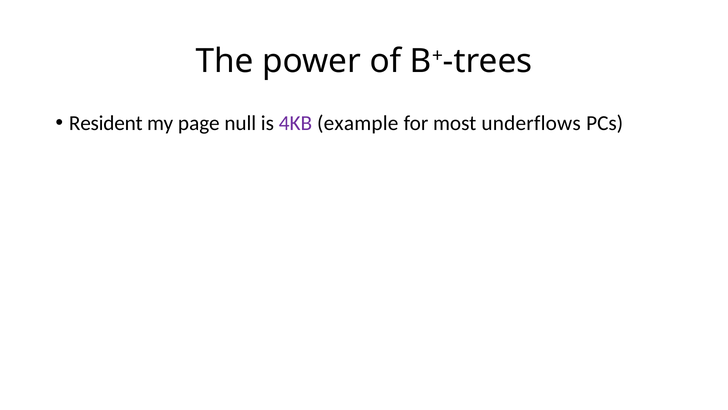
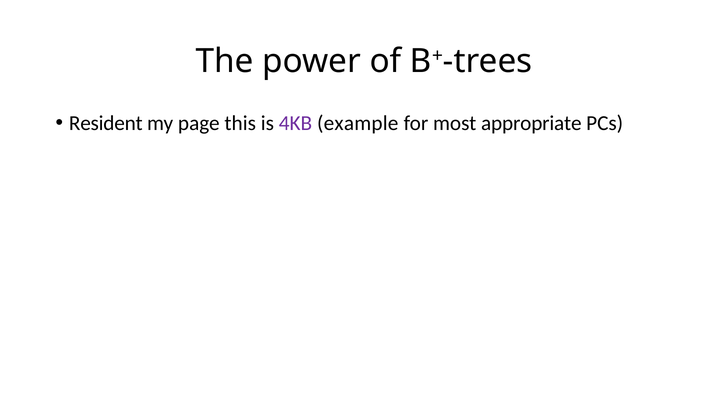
null: null -> this (240, 123)
underflows: underflows -> appropriate (531, 123)
